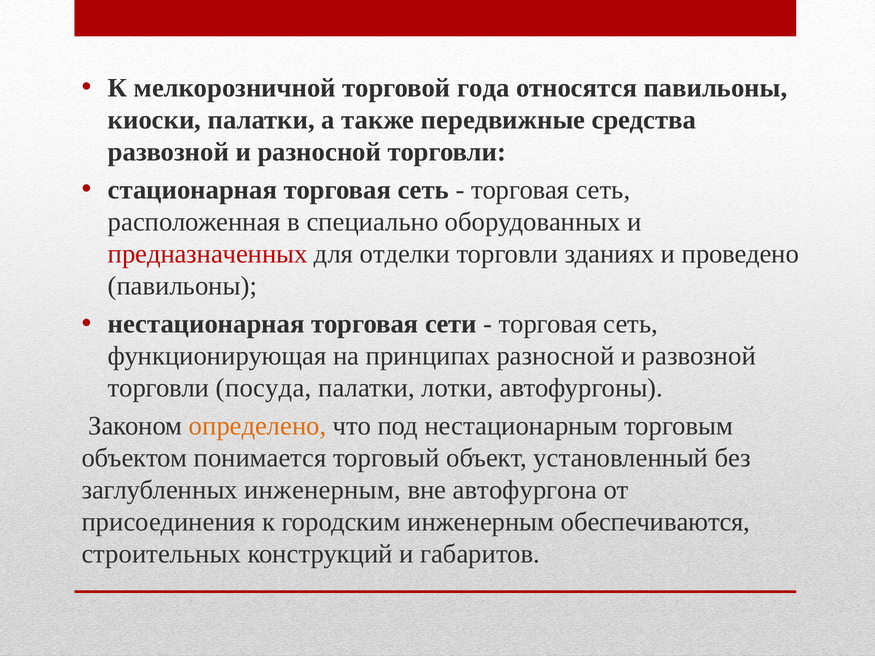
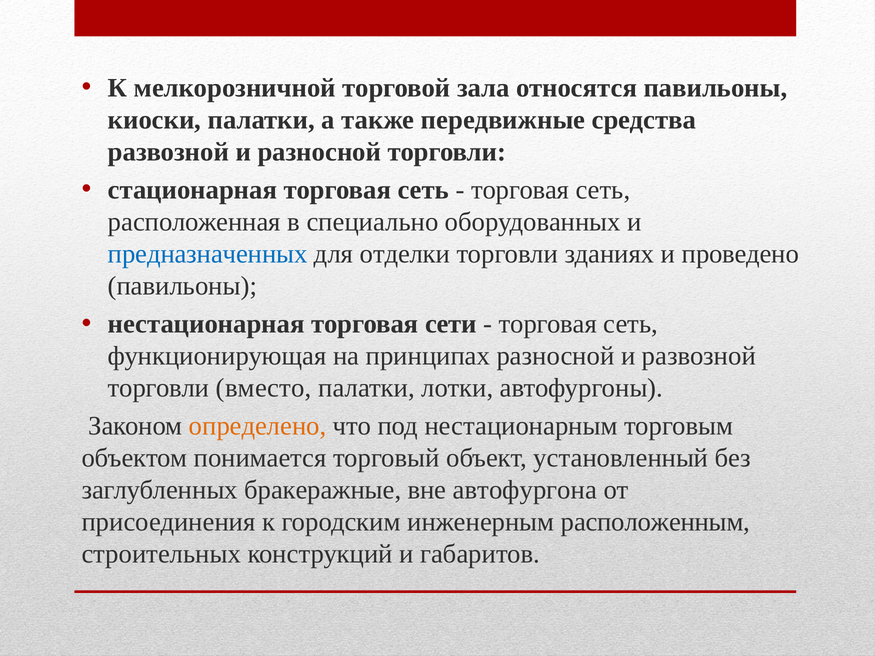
года: года -> зала (483, 88)
предназначенных colour: red -> blue (208, 254)
посуда: посуда -> вместо (264, 388)
заглубленных инженерным: инженерным -> бракеражные (323, 490)
обеспечиваются: обеспечиваются -> расположенным (655, 522)
